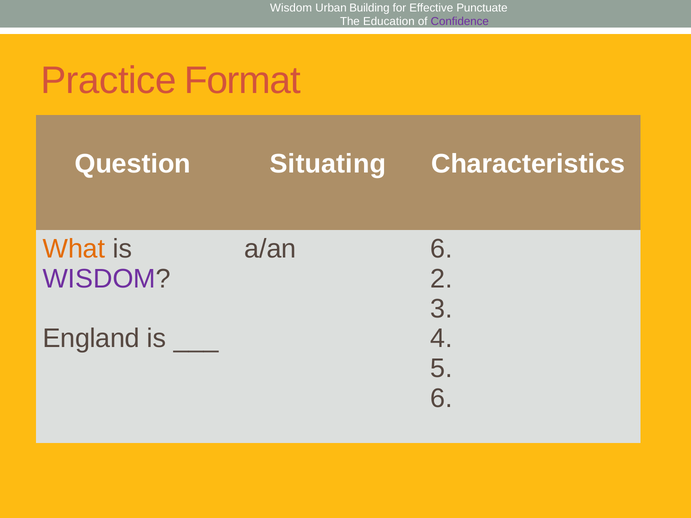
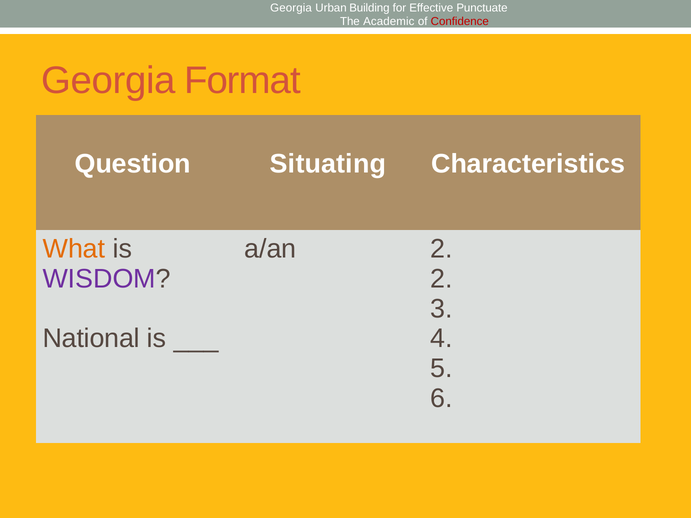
Wisdom: Wisdom -> Georgia (291, 8)
Education: Education -> Academic (389, 22)
Confidence colour: purple -> red (460, 22)
Practice: Practice -> Georgia (109, 80)
a/an 6: 6 -> 2 (441, 249)
England: England -> National (91, 339)
